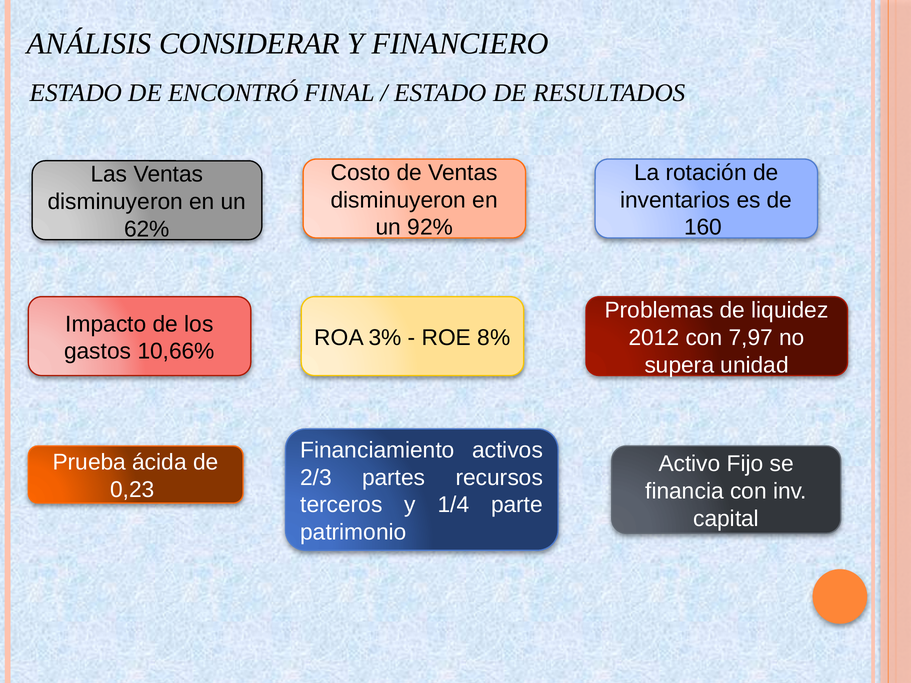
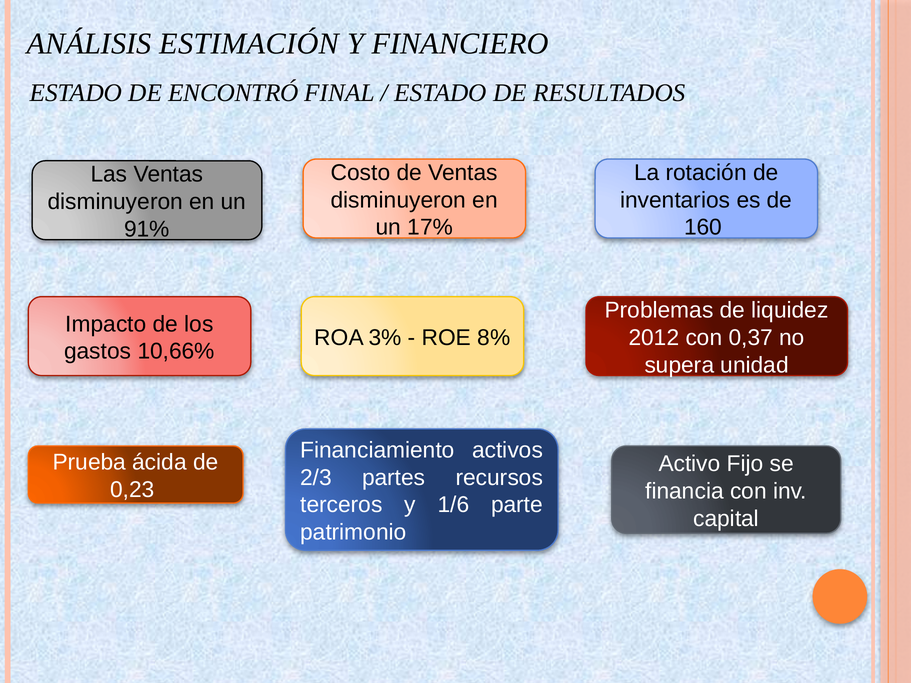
CONSIDERAR: CONSIDERAR -> ESTIMACIÓN (249, 44)
92%: 92% -> 17% (430, 227)
62%: 62% -> 91% (147, 229)
7,97: 7,97 -> 0,37 (751, 338)
1/4: 1/4 -> 1/6 (453, 505)
